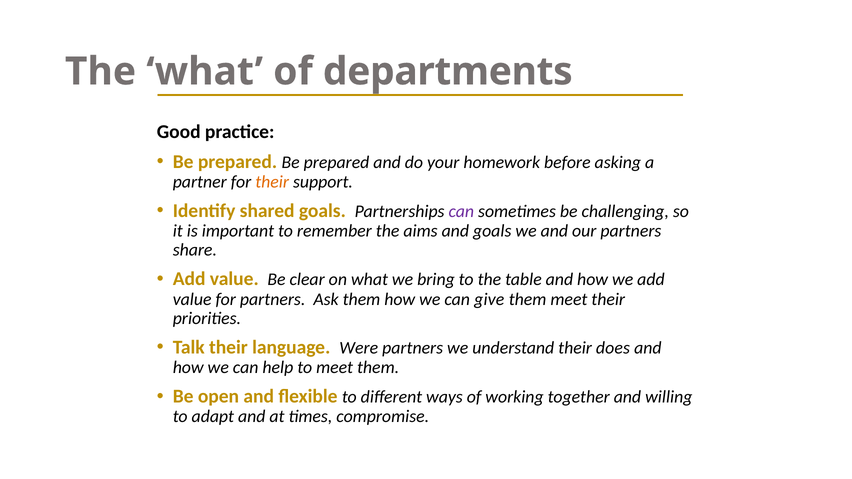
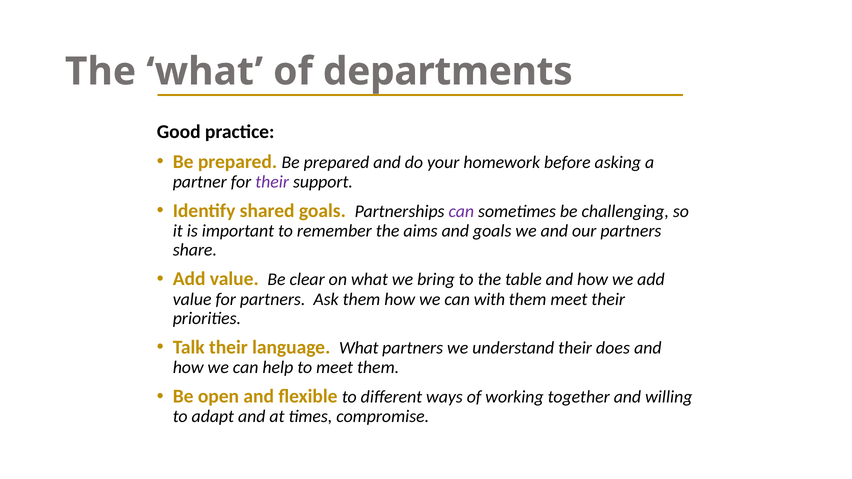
their colour: orange -> purple (272, 182)
give: give -> with (489, 299)
language Were: Were -> What (359, 348)
